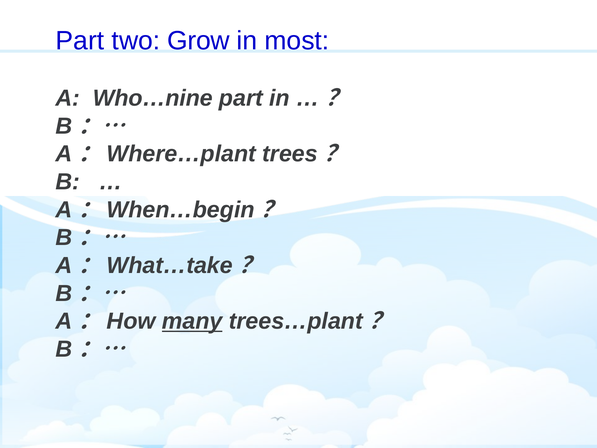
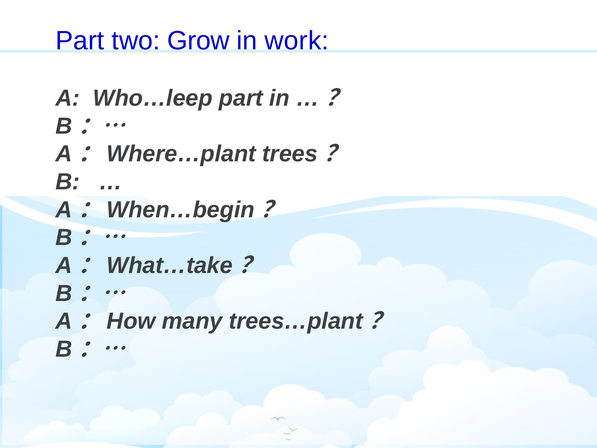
most: most -> work (297, 41)
Who…nine: Who…nine -> Who…leep (153, 98)
many underline: present -> none (192, 321)
